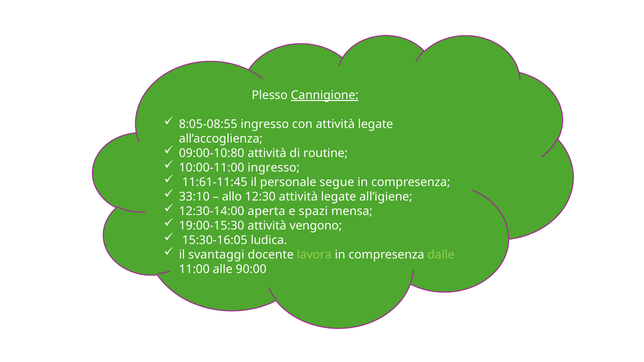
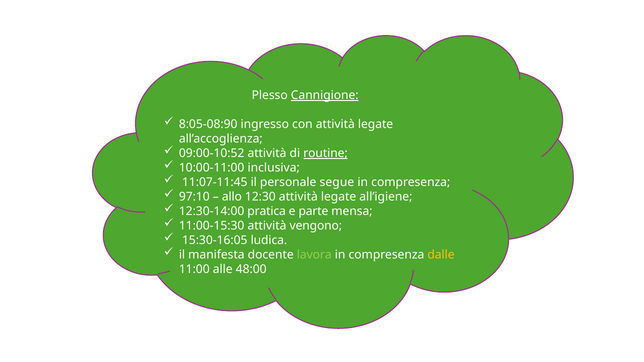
8:05-08:55: 8:05-08:55 -> 8:05-08:90 (208, 124)
09:00-10:80: 09:00-10:80 -> 09:00-10:52 (212, 153)
routine underline: none -> present (326, 153)
10:00-11:00 ingresso: ingresso -> inclusiva (274, 168)
11:61-11:45: 11:61-11:45 -> 11:07-11:45 (215, 182)
33:10: 33:10 -> 97:10 (194, 197)
aperta: aperta -> pratica (267, 211)
spazi: spazi -> parte (313, 211)
19:00-15:30: 19:00-15:30 -> 11:00-15:30 (212, 226)
svantaggi: svantaggi -> manifesta (216, 255)
dalle colour: light green -> yellow (441, 255)
90:00: 90:00 -> 48:00 (251, 269)
